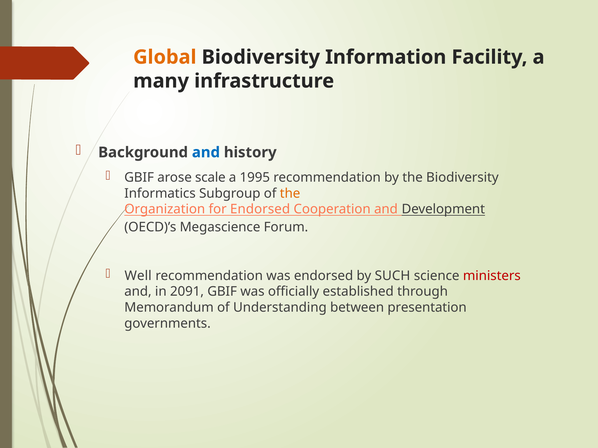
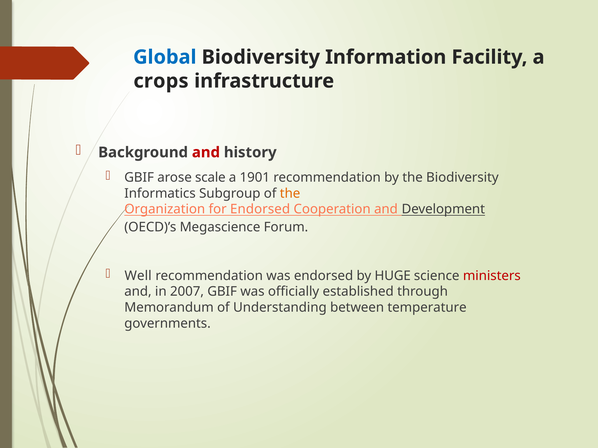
Global colour: orange -> blue (165, 57)
many: many -> crops (161, 81)
and colour: blue -> red (206, 153)
1995: 1995 -> 1901 (255, 178)
SUCH: SUCH -> HUGE (393, 276)
2091: 2091 -> 2007 (187, 292)
presentation: presentation -> temperature (427, 308)
